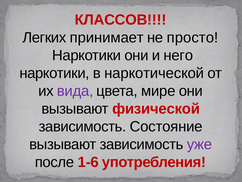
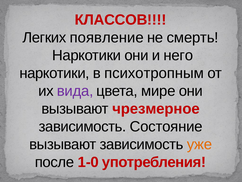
принимает: принимает -> появление (107, 38)
просто: просто -> смерть (193, 38)
наркотической: наркотической -> психотропным (154, 73)
физической: физической -> чрезмерное (156, 109)
уже colour: purple -> orange (200, 144)
1-6: 1-6 -> 1-0 (88, 162)
